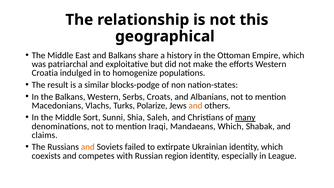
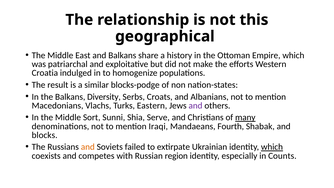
Balkans Western: Western -> Diversity (104, 97)
Polarize: Polarize -> Eastern (152, 105)
and colour: orange -> purple (196, 105)
Saleh: Saleh -> Serve (158, 117)
Mandaeans Which: Which -> Fourth (231, 126)
claims: claims -> blocks (45, 135)
which underline: none -> present (272, 147)
League: League -> Counts (282, 156)
